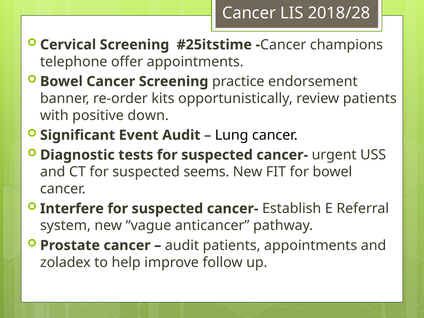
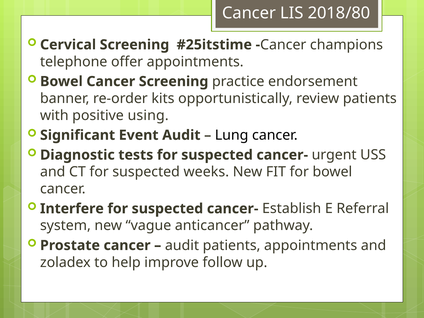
2018/28: 2018/28 -> 2018/80 (339, 13)
down: down -> using (148, 115)
seems: seems -> weeks (206, 172)
